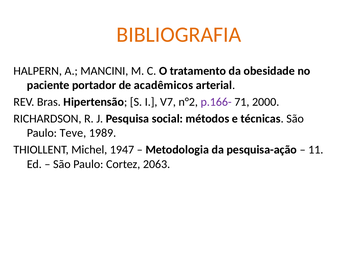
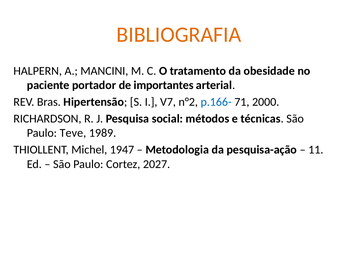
acadêmicos: acadêmicos -> importantes (164, 85)
p.166- colour: purple -> blue (216, 102)
2063: 2063 -> 2027 (157, 164)
